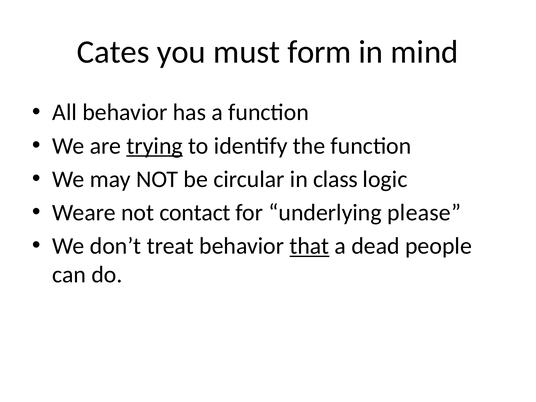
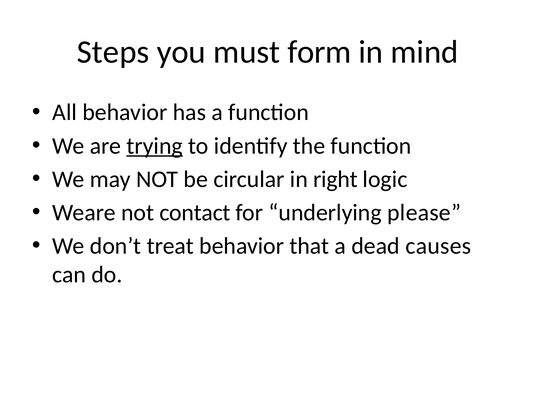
Cates: Cates -> Steps (113, 52)
class: class -> right (335, 179)
that underline: present -> none (309, 246)
people: people -> causes (438, 246)
